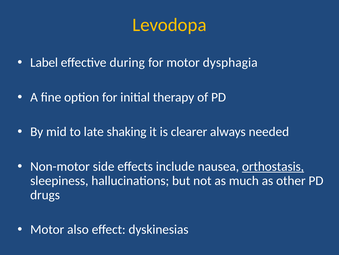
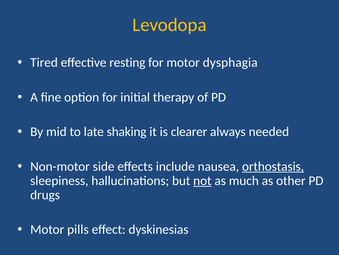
Label: Label -> Tired (44, 62)
during: during -> resting (127, 62)
not underline: none -> present (202, 180)
also: also -> pills (78, 229)
